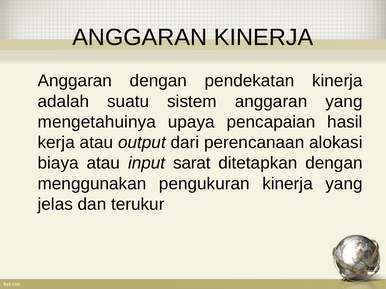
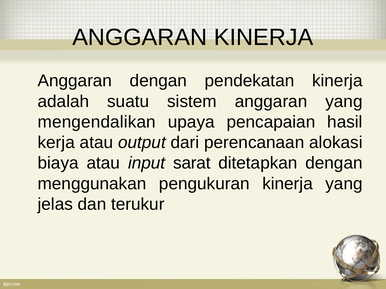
mengetahuinya: mengetahuinya -> mengendalikan (97, 122)
